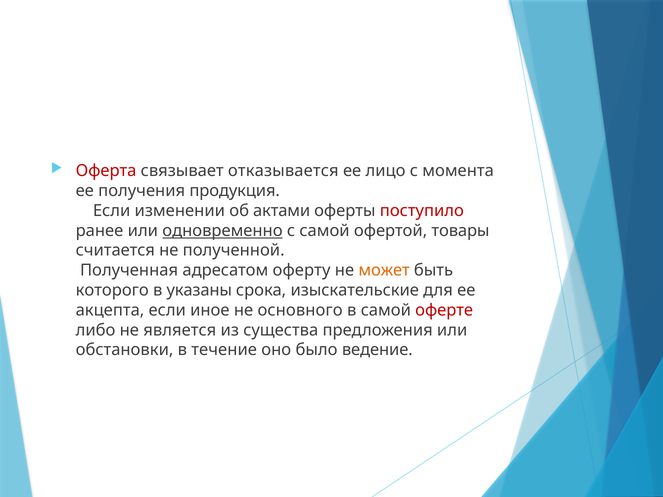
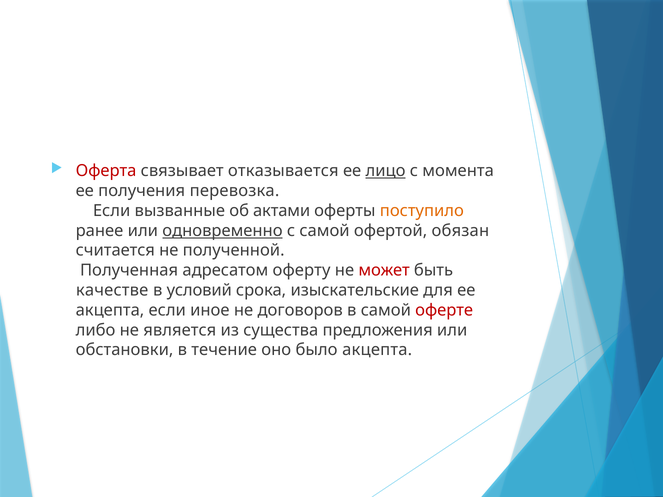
лицо underline: none -> present (386, 171)
продукция: продукция -> перевозка (235, 191)
изменении: изменении -> вызванные (180, 211)
поступило colour: red -> orange (422, 211)
товары: товары -> обязан (460, 231)
может colour: orange -> red (384, 271)
которого: которого -> качестве (112, 290)
указаны: указаны -> условий (199, 290)
основного: основного -> договоров (300, 310)
было ведение: ведение -> акцепта (377, 350)
